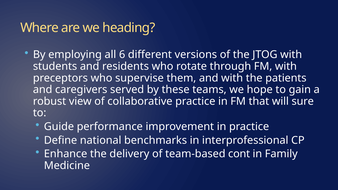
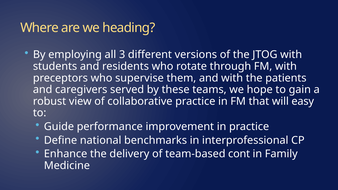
6: 6 -> 3 (122, 55)
sure: sure -> easy (303, 101)
